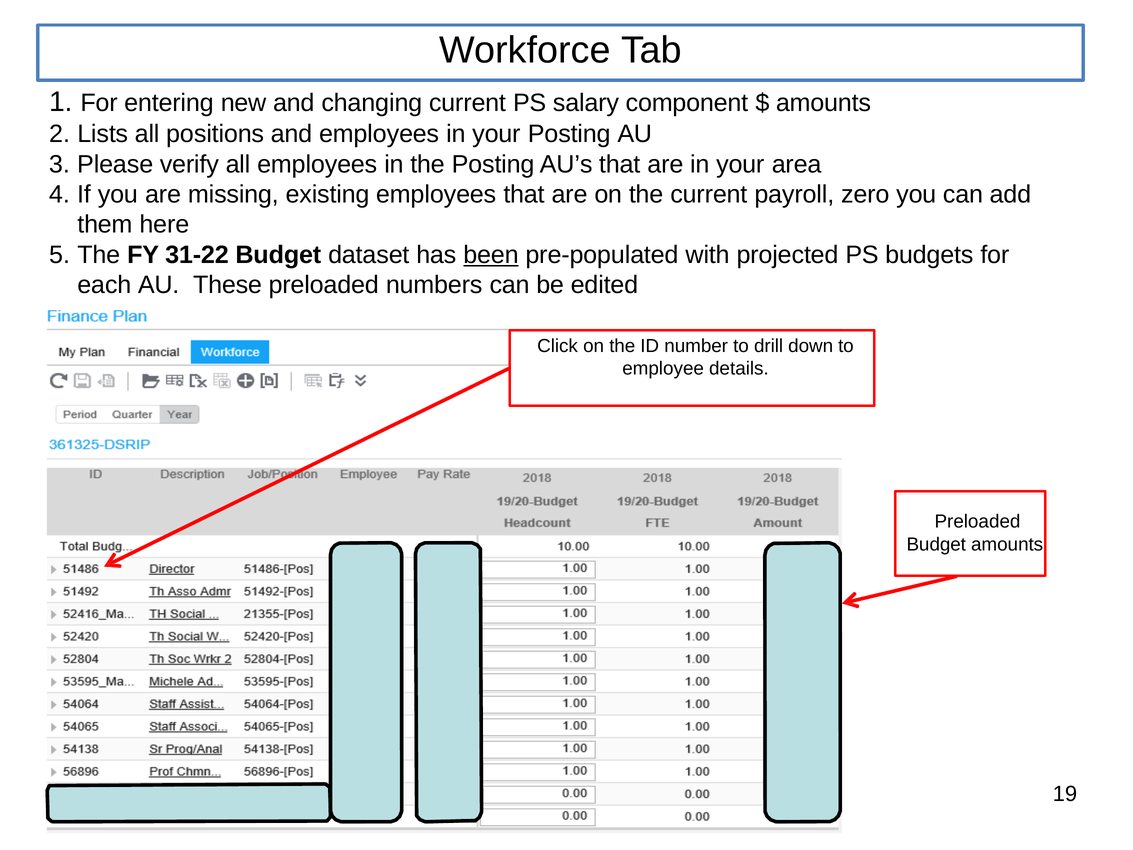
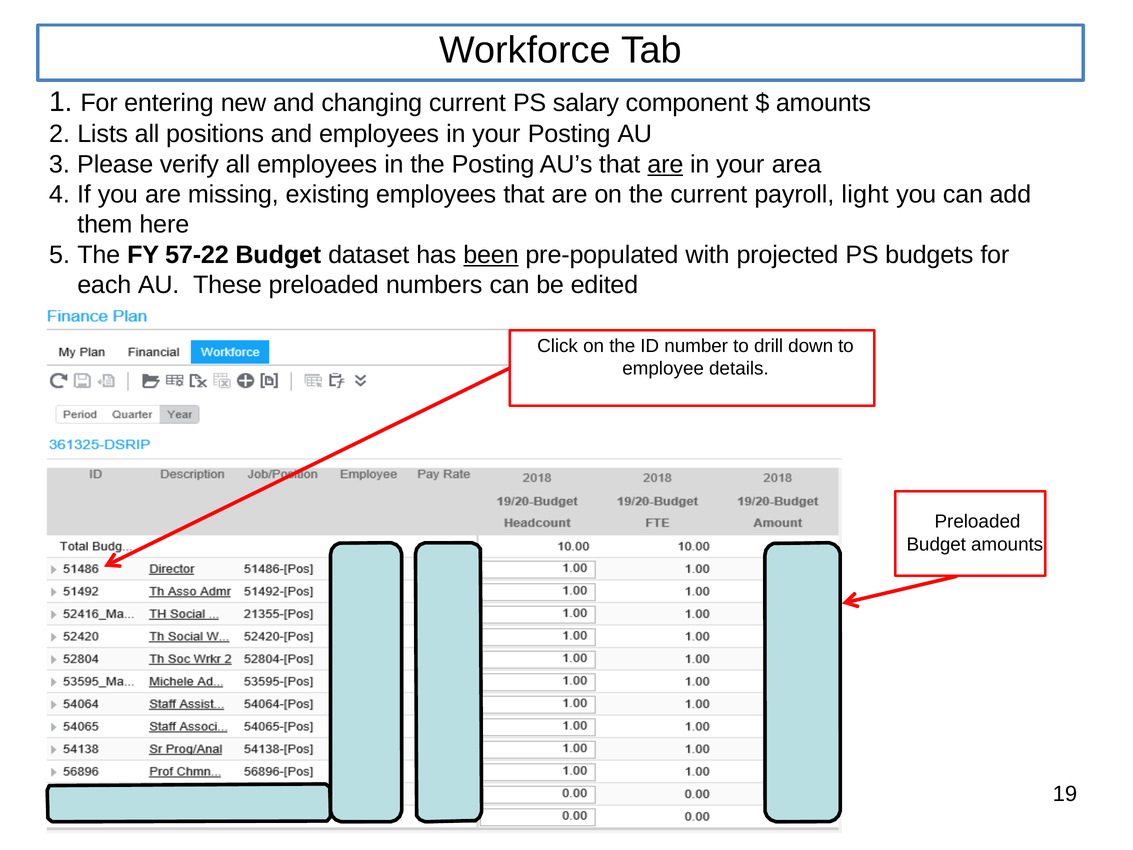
are underline: none -> present (665, 164)
zero: zero -> light (865, 194)
31-22: 31-22 -> 57-22 (197, 255)
